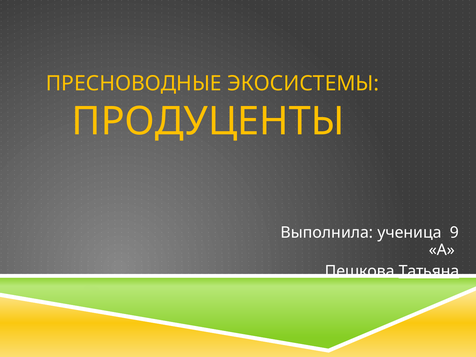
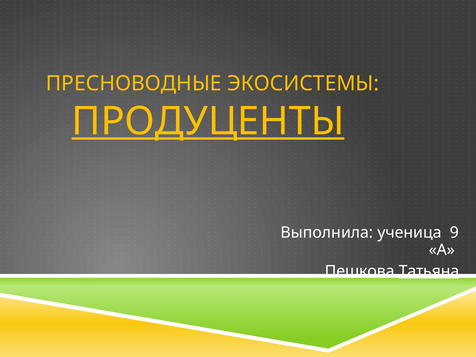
ПРОДУЦЕНТЫ underline: none -> present (208, 121)
